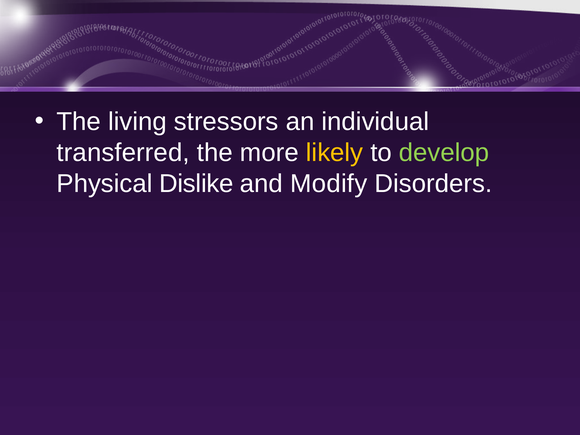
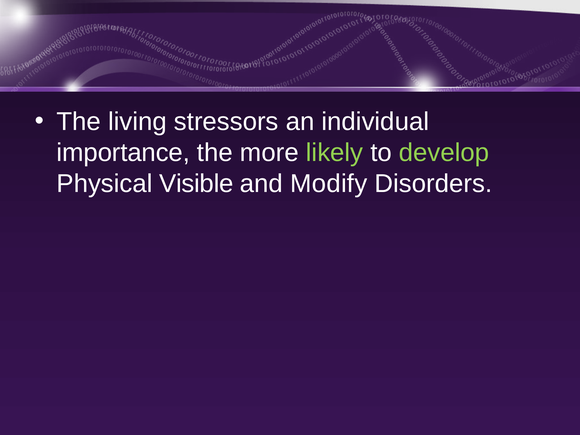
transferred: transferred -> importance (123, 153)
likely colour: yellow -> light green (335, 153)
Dislike: Dislike -> Visible (196, 184)
